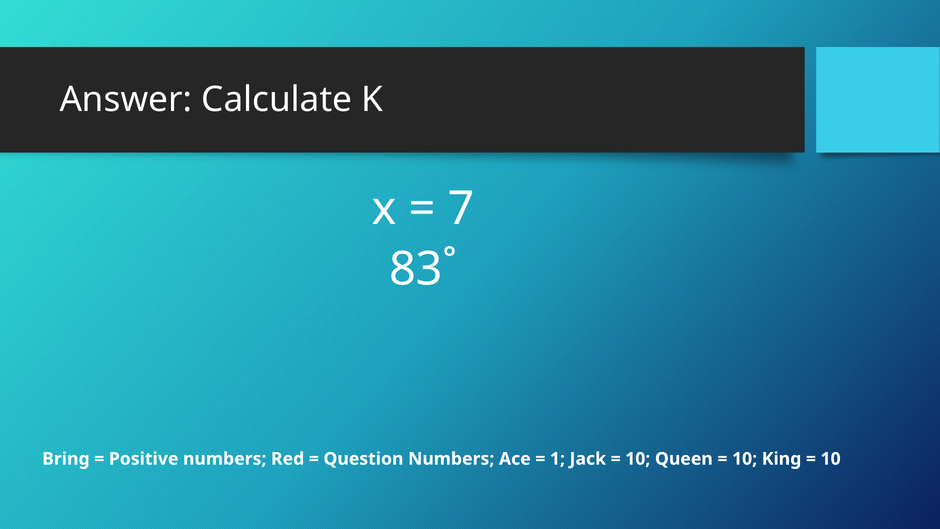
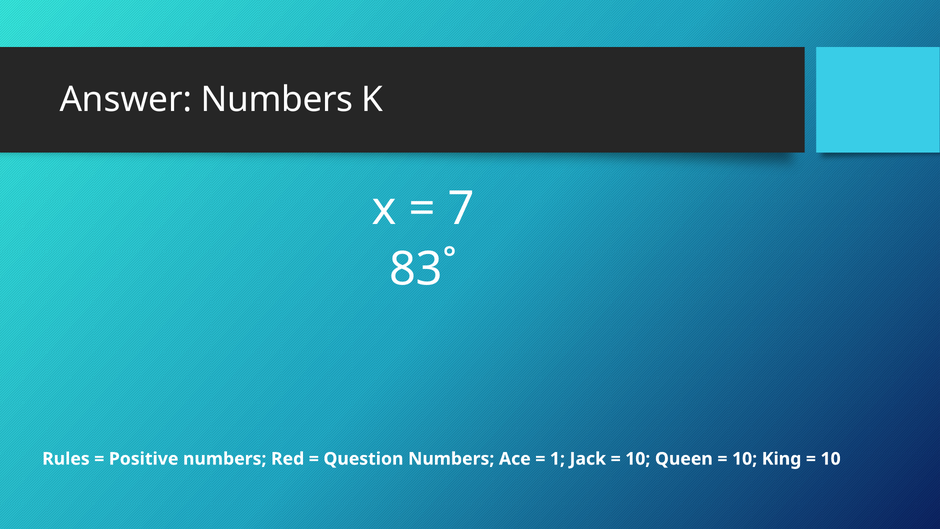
Answer Calculate: Calculate -> Numbers (277, 100)
Bring: Bring -> Rules (66, 459)
